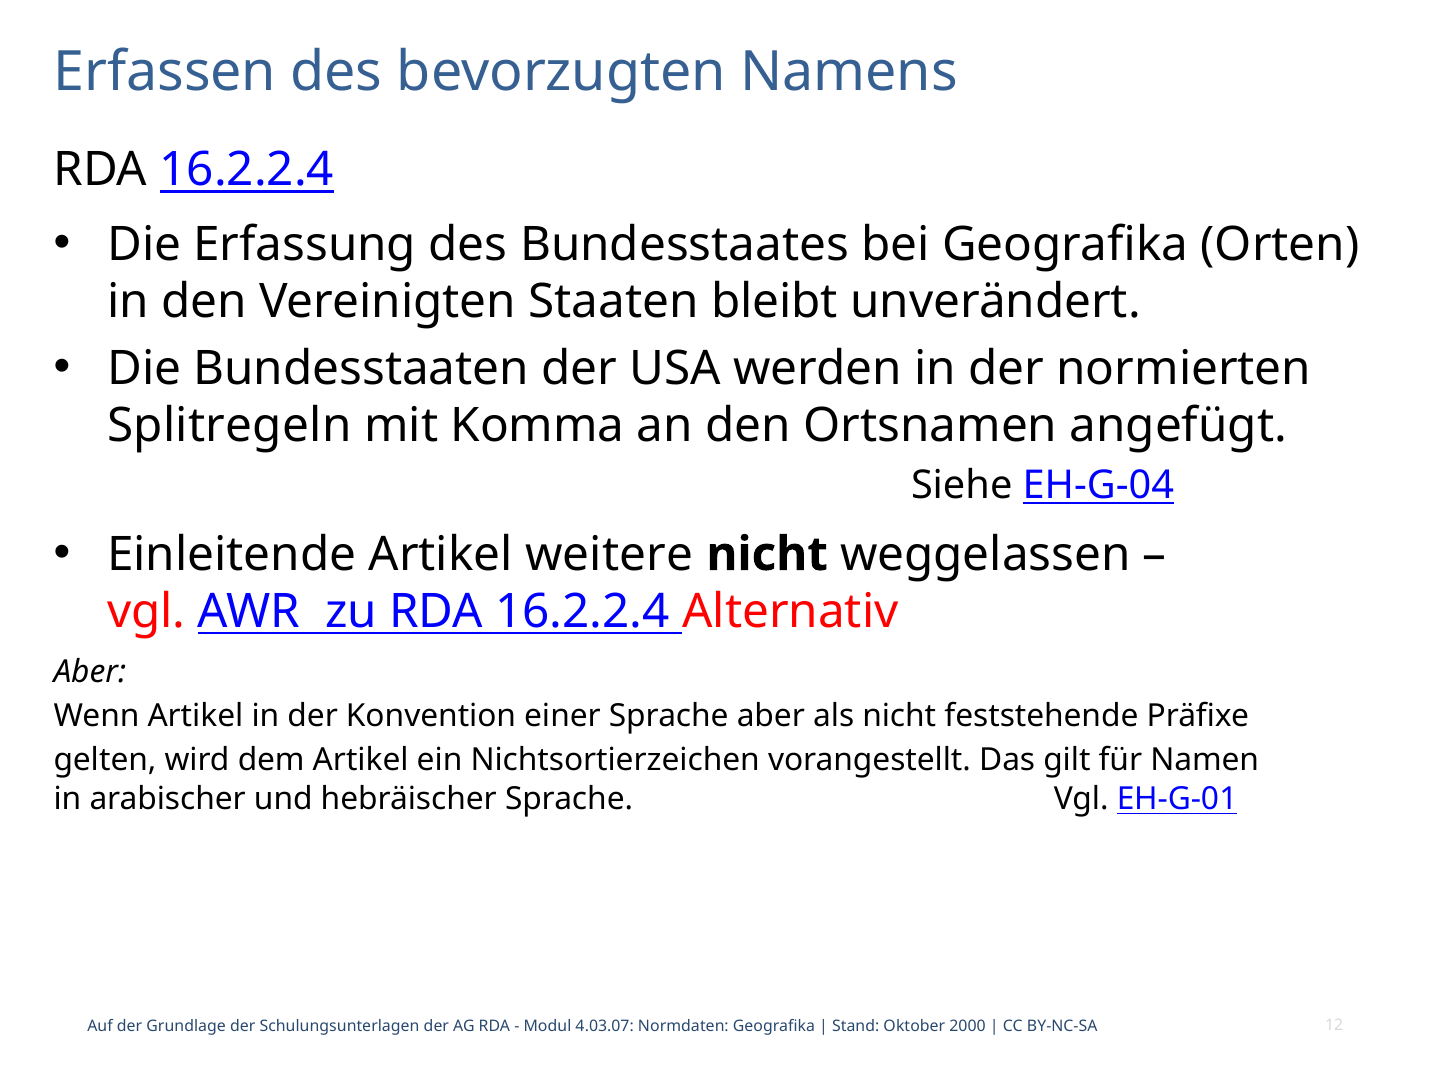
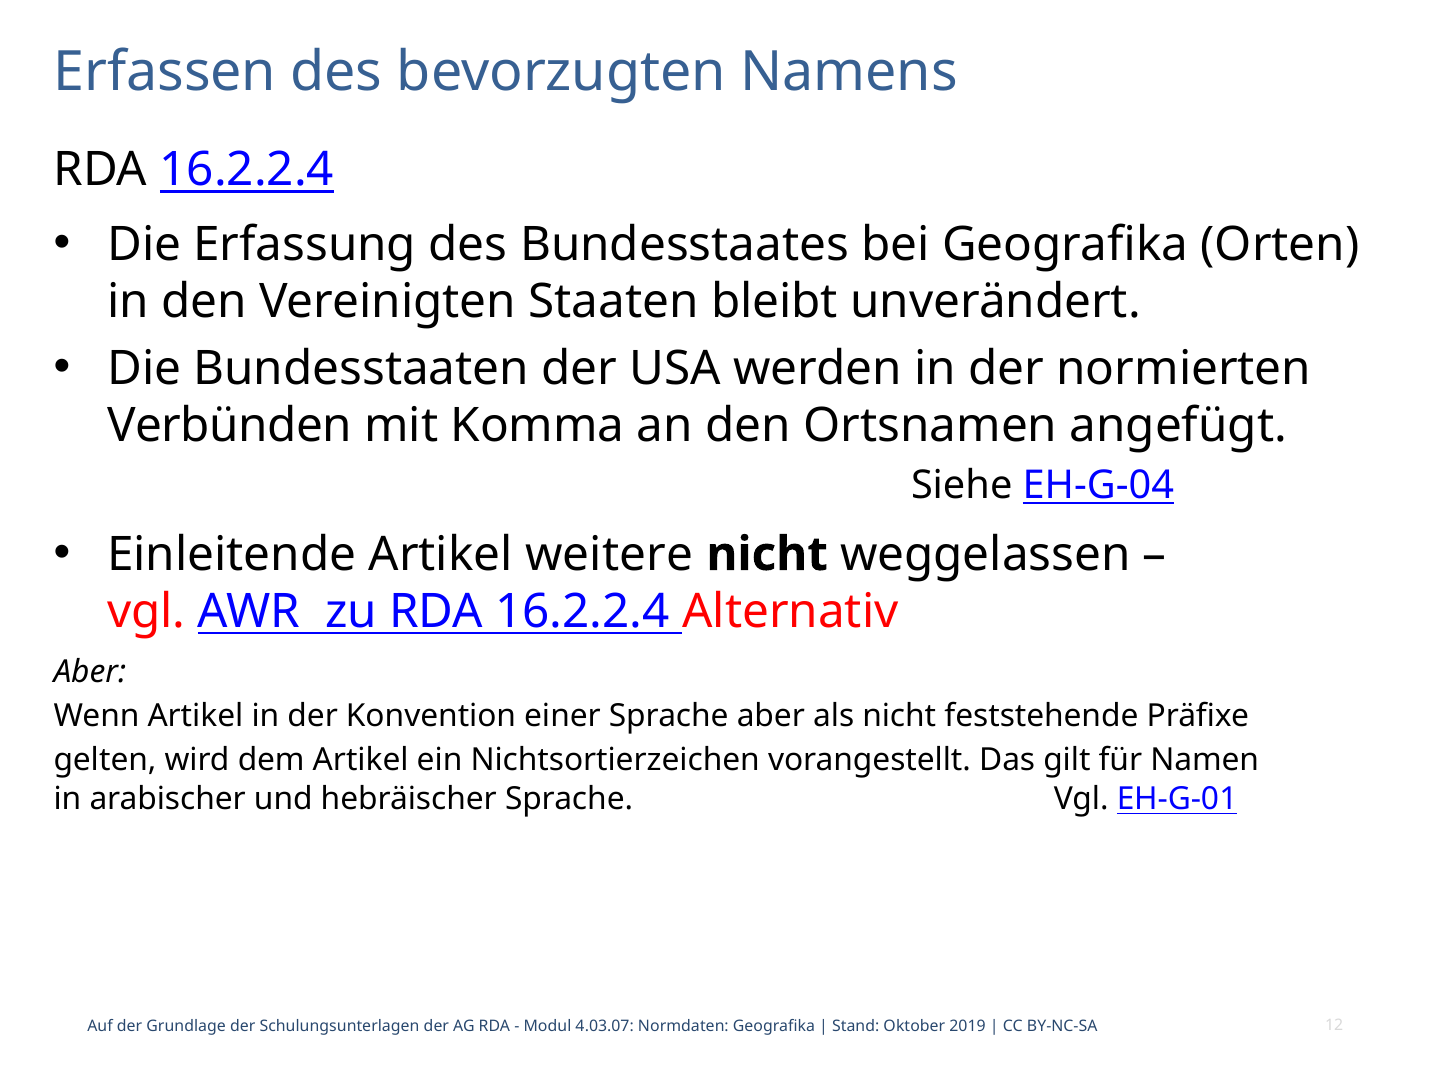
Splitregeln: Splitregeln -> Verbünden (230, 425)
2000: 2000 -> 2019 (968, 1026)
